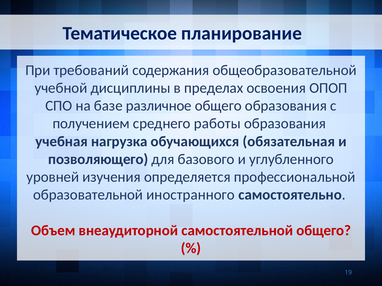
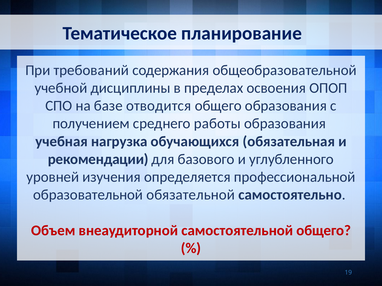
различное: различное -> отводится (159, 106)
позволяющего: позволяющего -> рекомендации (98, 159)
иностранного: иностранного -> обязательной (191, 195)
